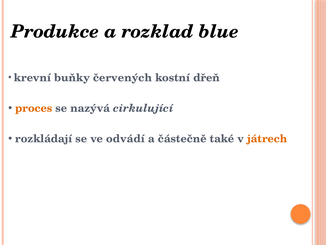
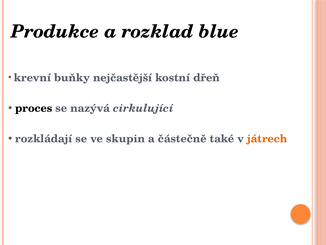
červených: červených -> nejčastější (123, 78)
proces colour: orange -> black (34, 108)
odvádí: odvádí -> skupin (126, 138)
